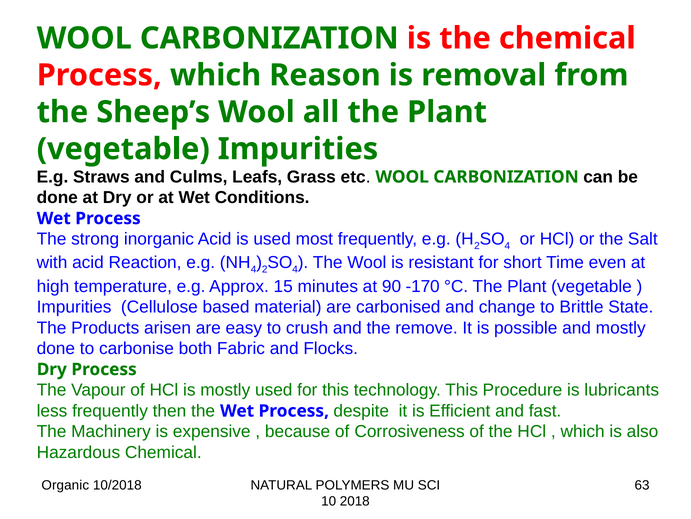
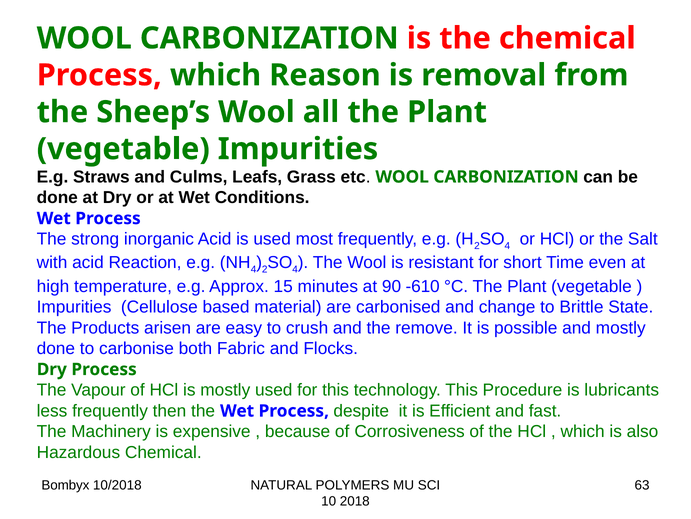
-170: -170 -> -610 (423, 286)
Organic: Organic -> Bombyx (65, 484)
